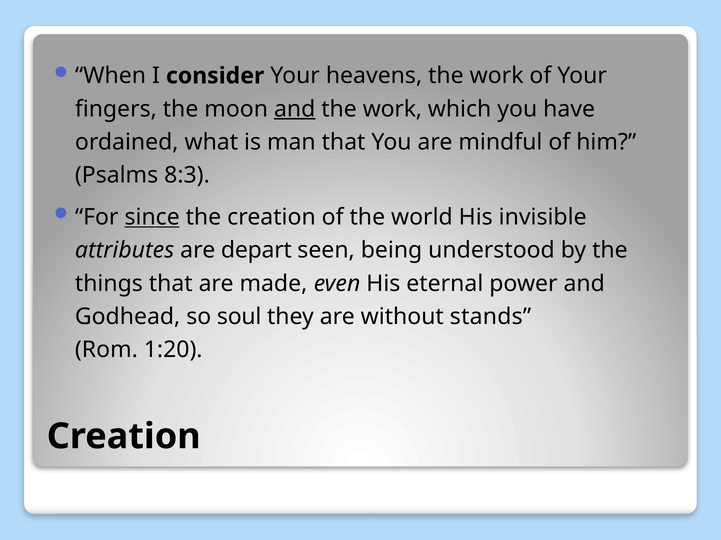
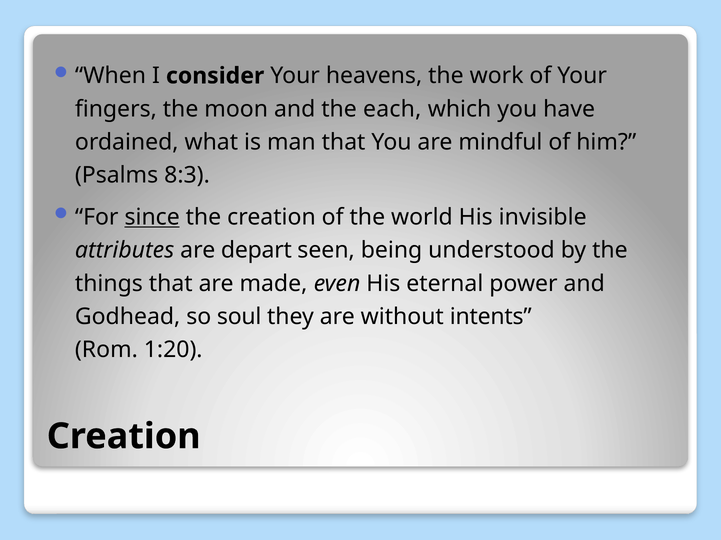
and underline: present -> none (295, 109)
work: work -> each (392, 109)
stands: stands -> intents (491, 317)
